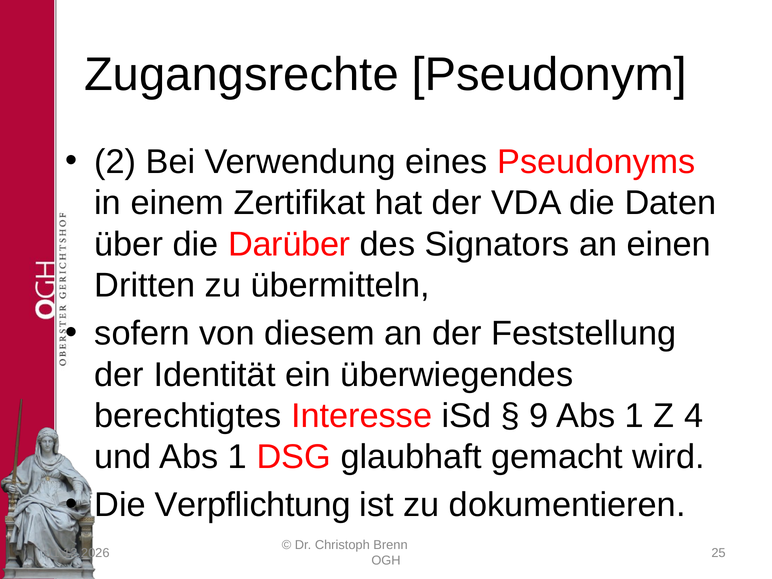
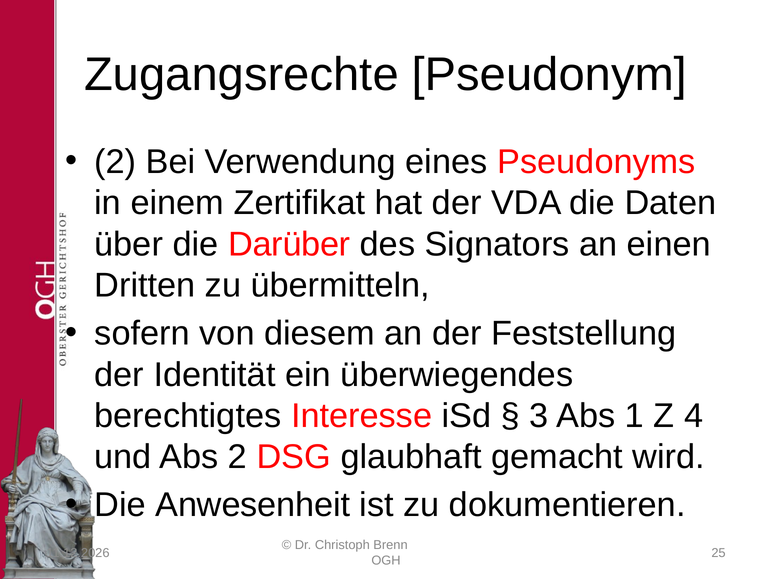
9: 9 -> 3 (539, 416)
und Abs 1: 1 -> 2 (237, 457)
Verpflichtung: Verpflichtung -> Anwesenheit (253, 505)
